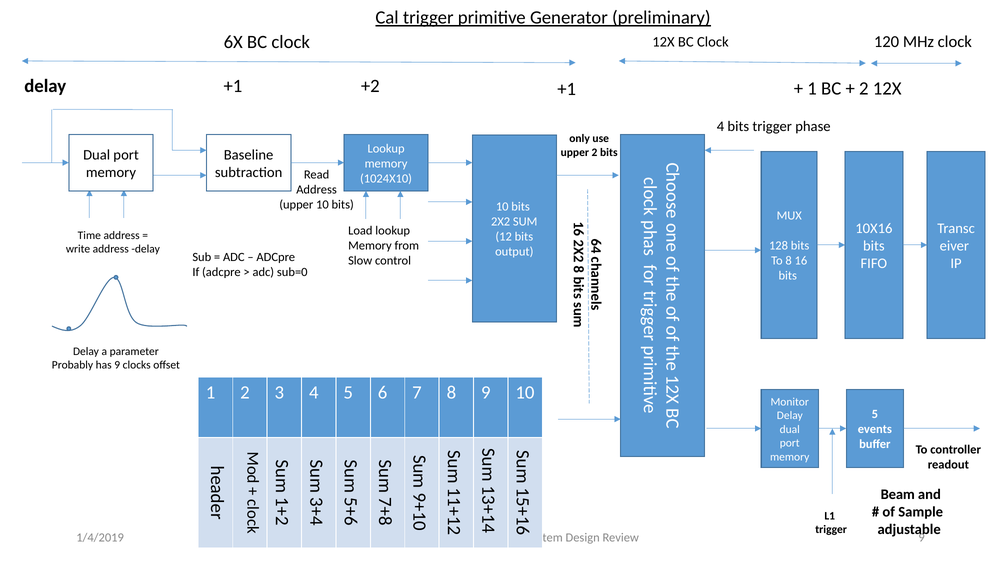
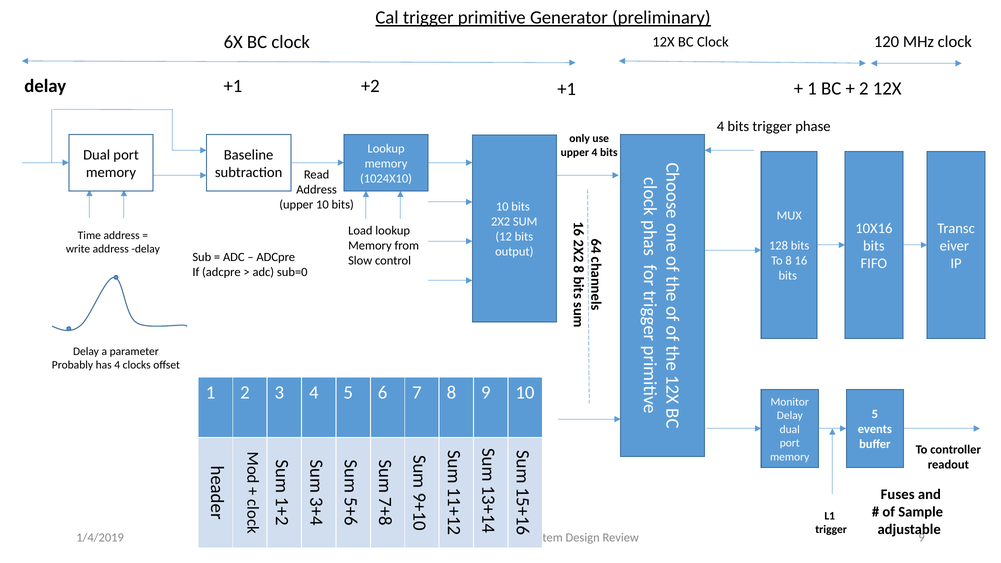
upper 2: 2 -> 4 (595, 152)
has 9: 9 -> 4 (117, 365)
Beam: Beam -> Fuses (898, 495)
